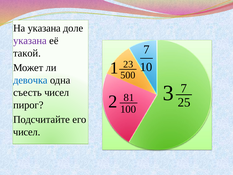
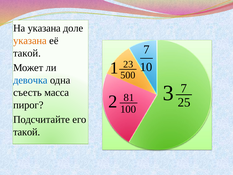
указана colour: purple -> orange (30, 41)
съесть чисел: чисел -> масса (57, 92)
чисел: чисел -> такой (27, 132)
